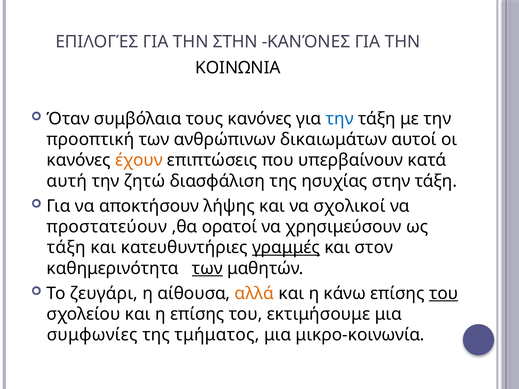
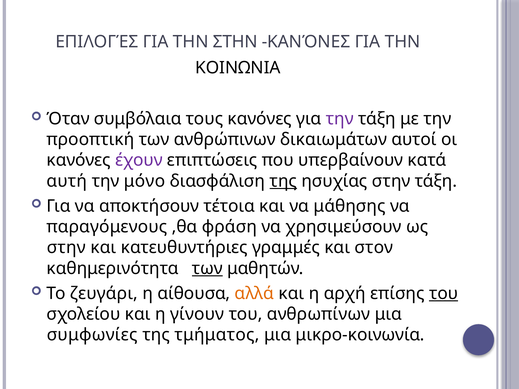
την colour: blue -> purple (340, 119)
έχουν colour: orange -> purple (139, 160)
ζητώ: ζητώ -> μόνο (145, 181)
της underline: none -> present (283, 181)
λήψης: λήψης -> τέτοια (229, 206)
σχολικοί: σχολικοί -> μάθησης (350, 206)
προστατεύουν: προστατεύουν -> παραγόμενους (107, 227)
ορατοί: ορατοί -> φράση (229, 227)
τάξη: τάξη -> στην (66, 248)
γραμμές underline: present -> none (286, 248)
κάνω: κάνω -> αρχή (345, 294)
η επίσης: επίσης -> γίνουν (197, 314)
εκτιμήσουμε: εκτιμήσουμε -> ανθρωπίνων (319, 314)
